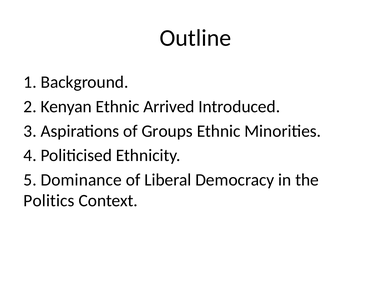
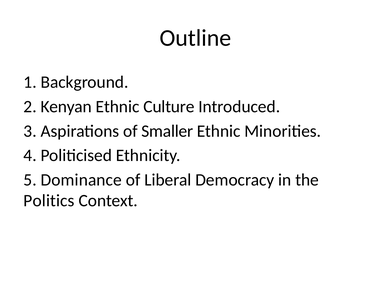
Arrived: Arrived -> Culture (169, 106)
Groups: Groups -> Smaller (167, 131)
